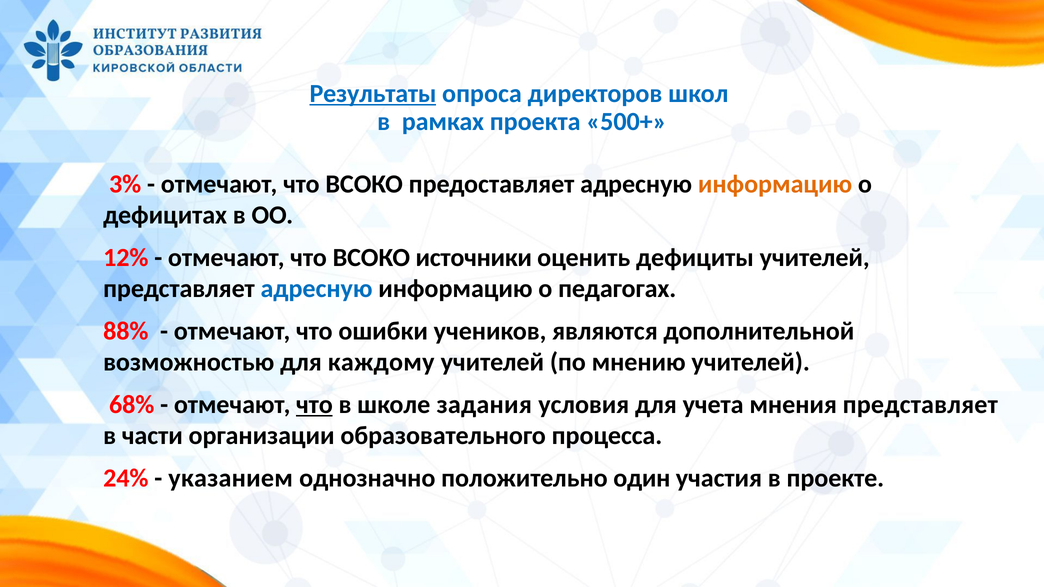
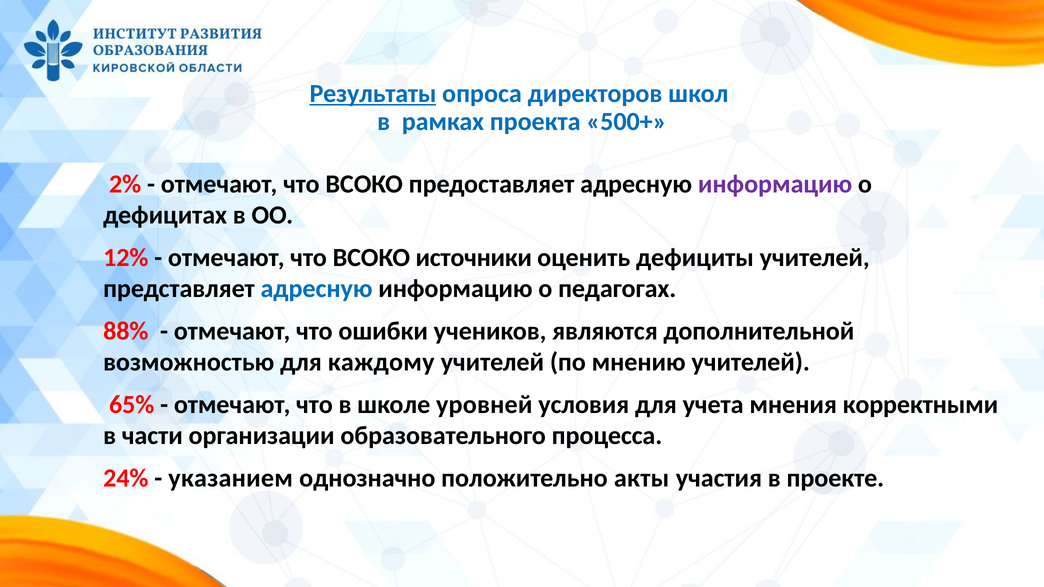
3%: 3% -> 2% (125, 184)
информацию colour: orange -> purple (775, 184)
68%: 68% -> 65% (132, 405)
что underline: present -> none (314, 405)
задания: задания -> уровней (484, 405)
мнения представляет: представляет -> корректными (920, 405)
один: один -> акты (642, 478)
